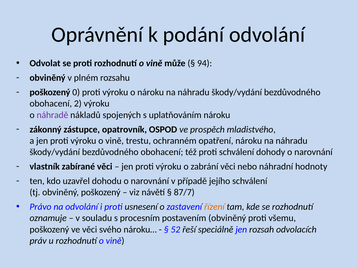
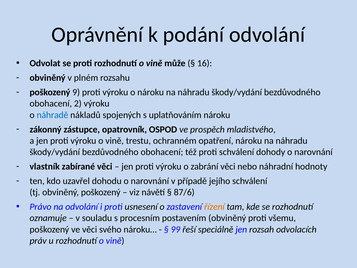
94: 94 -> 16 (205, 63)
0: 0 -> 9 (76, 92)
náhradě colour: purple -> blue (52, 115)
87/7: 87/7 -> 87/6 (184, 192)
52: 52 -> 99 (175, 229)
